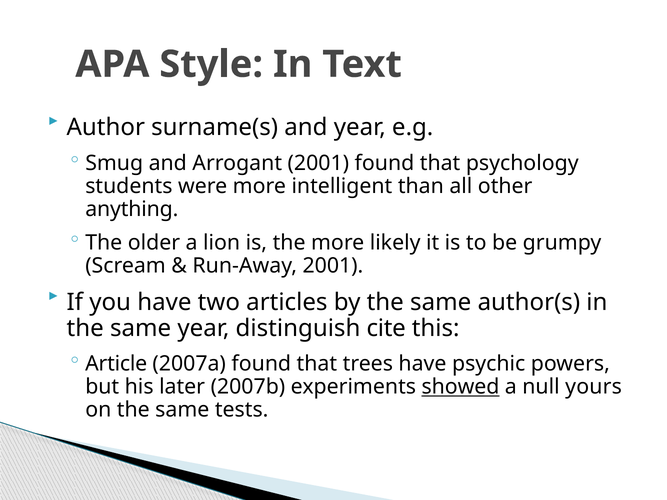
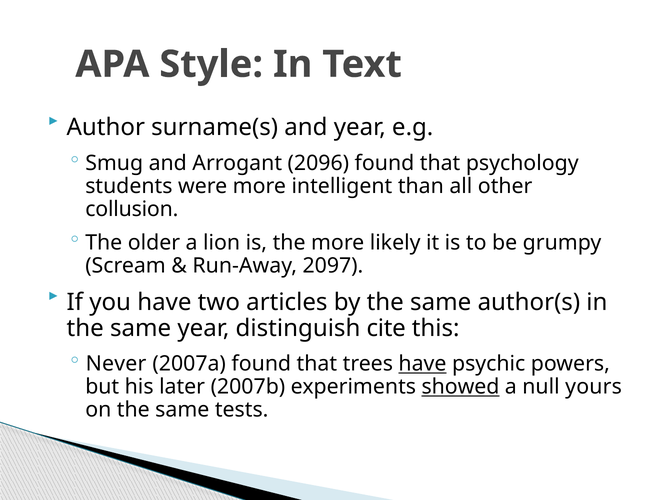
Arrogant 2001: 2001 -> 2096 (318, 163)
anything: anything -> collusion (132, 209)
Run-Away 2001: 2001 -> 2097 (333, 266)
Article: Article -> Never (116, 364)
have underline: none -> present (422, 364)
